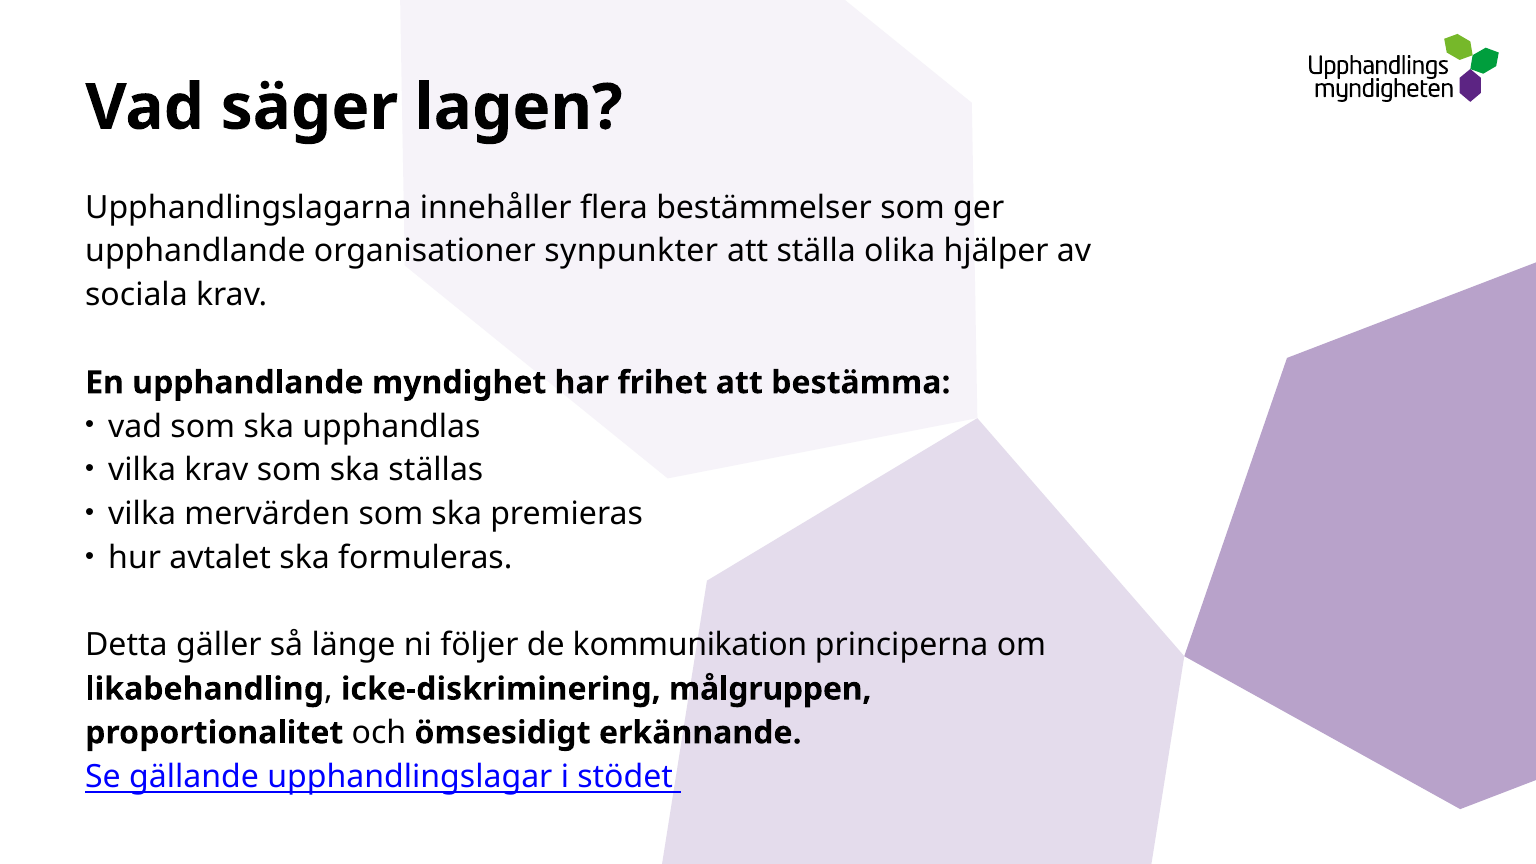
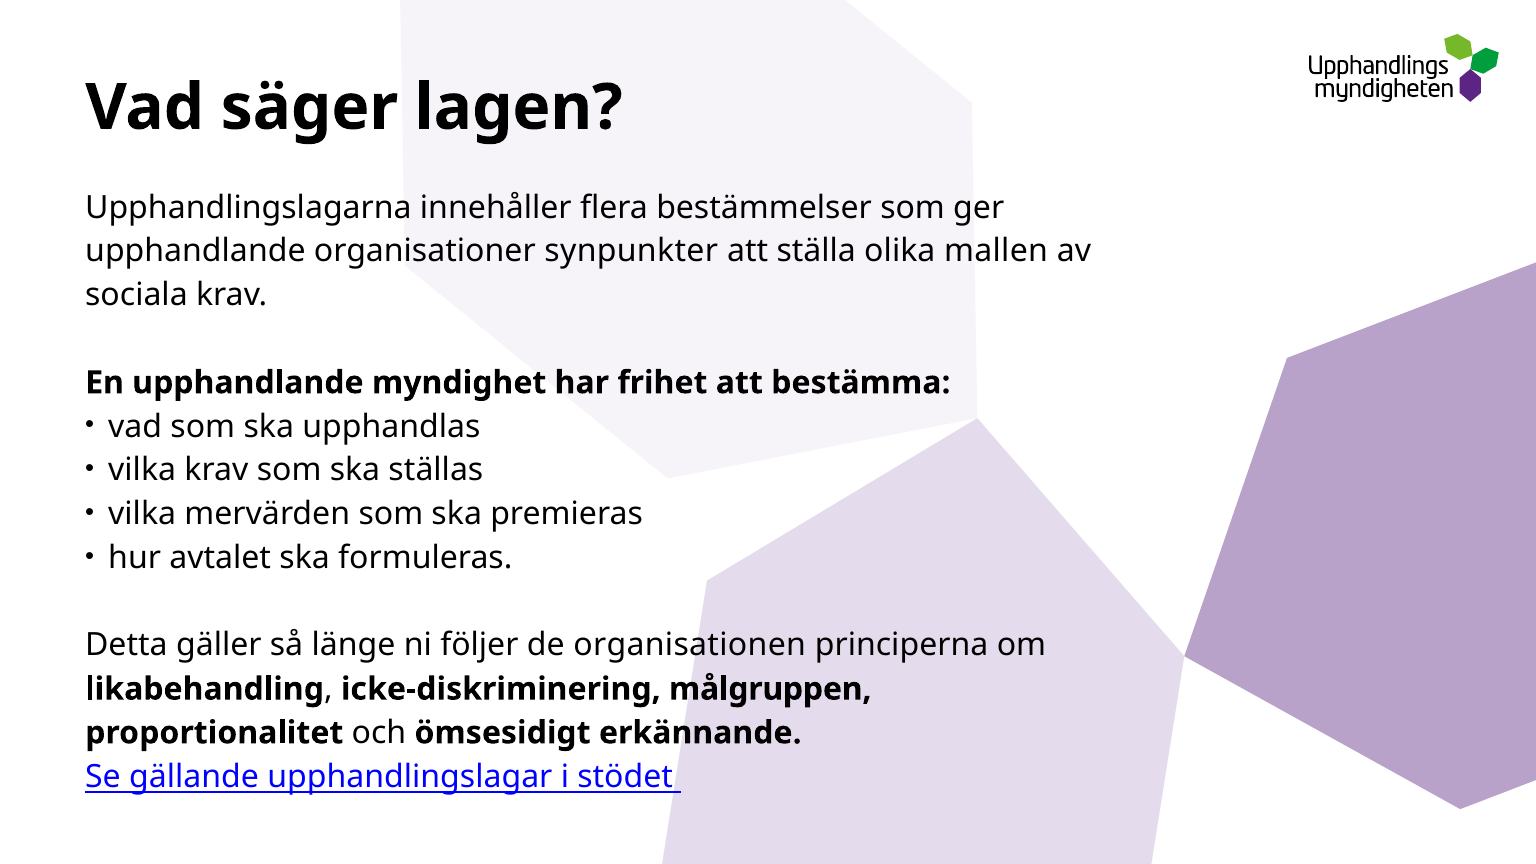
hjälper: hjälper -> mallen (996, 251)
kommunikation: kommunikation -> organisationen (690, 645)
